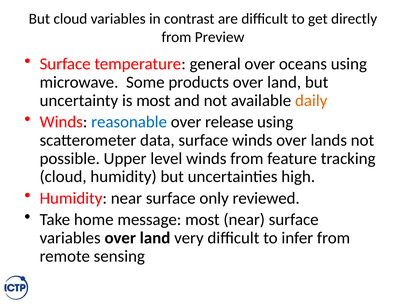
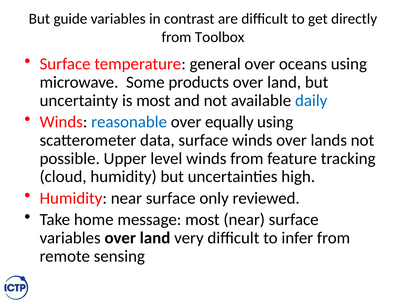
But cloud: cloud -> guide (70, 19)
Preview: Preview -> Toolbox (220, 37)
daily colour: orange -> blue (311, 101)
release: release -> equally (229, 122)
